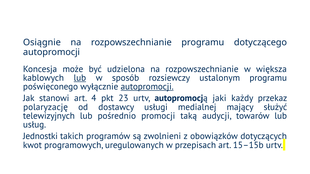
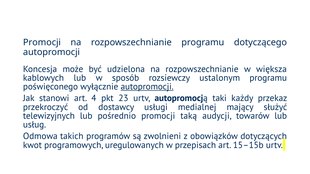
Osiągnie: Osiągnie -> Promocji (42, 42)
lub underline: present -> none (80, 78)
jaki: jaki -> taki (220, 98)
polaryzację: polaryzację -> przekroczyć (46, 107)
Jednostki: Jednostki -> Odmowa (40, 137)
